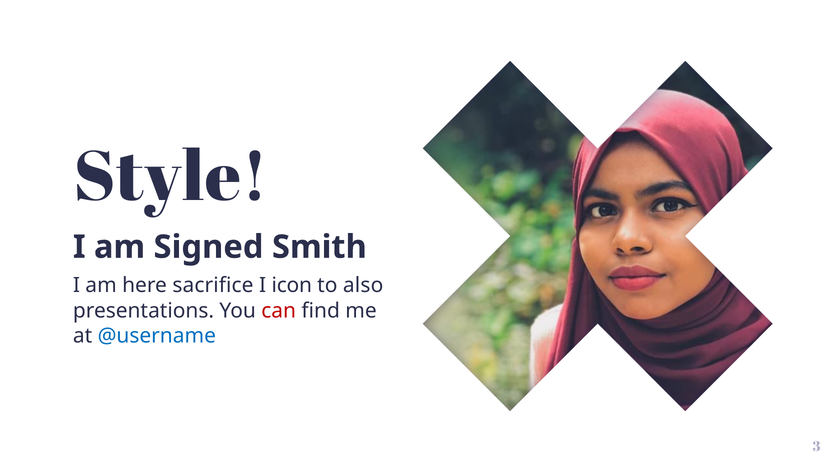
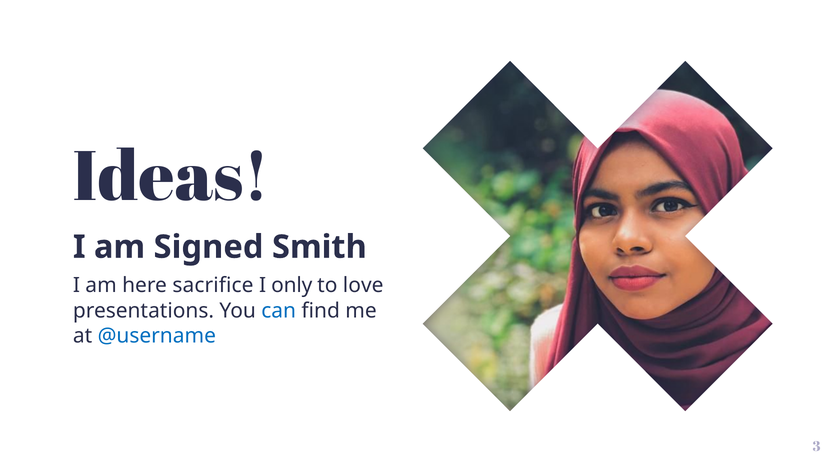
Style: Style -> Ideas (171, 177)
icon: icon -> only (292, 285)
also: also -> love (363, 285)
can colour: red -> blue (279, 310)
